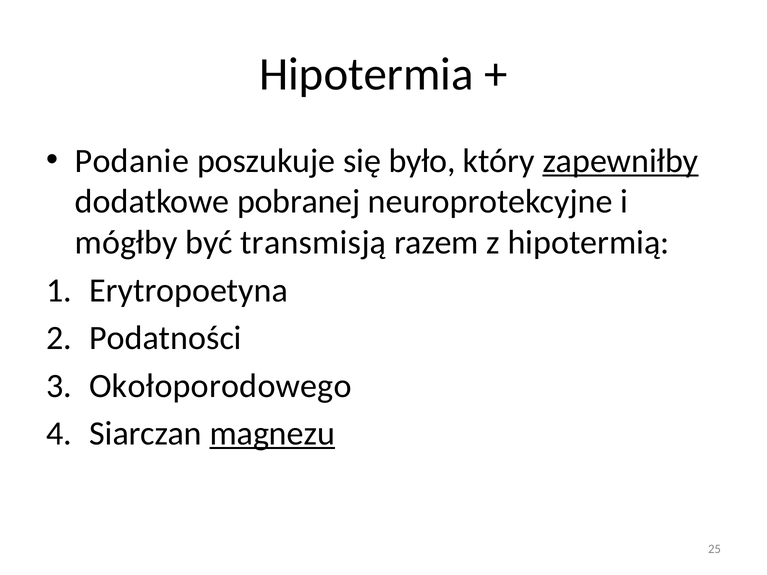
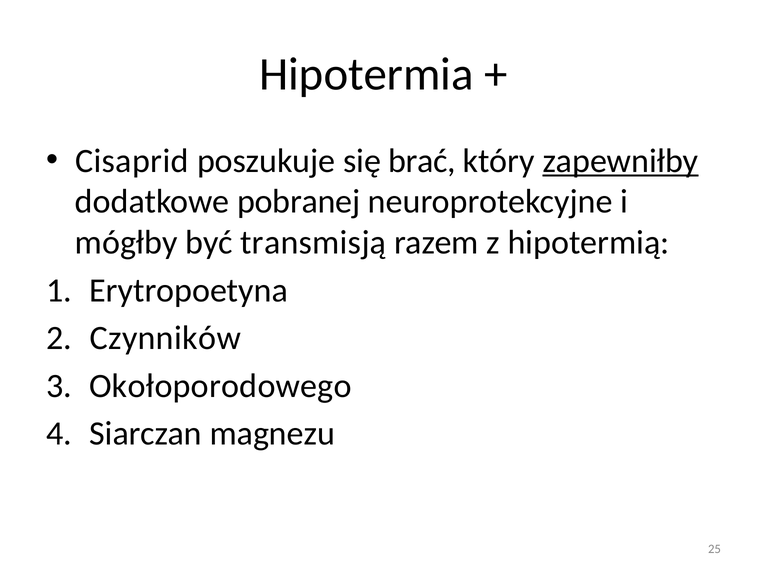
Podanie: Podanie -> Cisaprid (132, 161)
było: było -> brać (422, 161)
Podatności: Podatności -> Czynników (165, 338)
magnezu underline: present -> none (272, 434)
